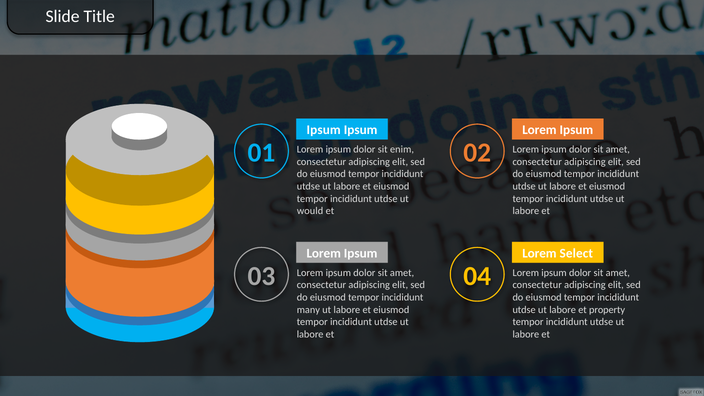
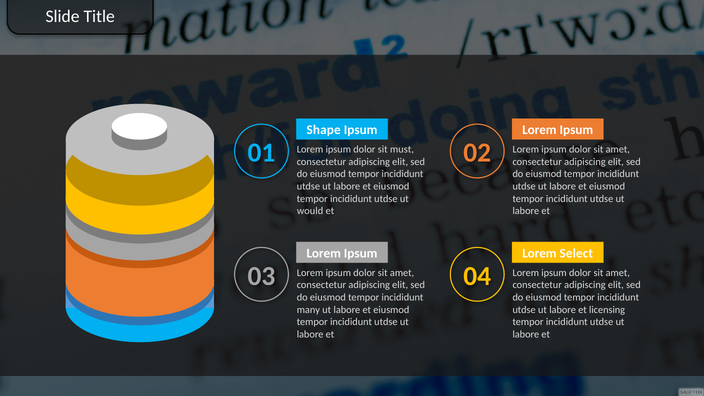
Ipsum: Ipsum -> Shape (324, 130)
enim: enim -> must (402, 149)
property: property -> licensing (607, 310)
